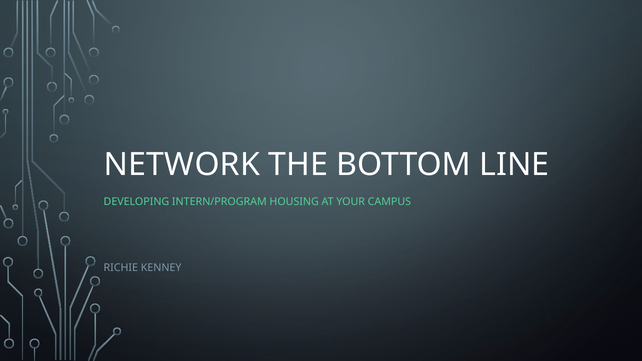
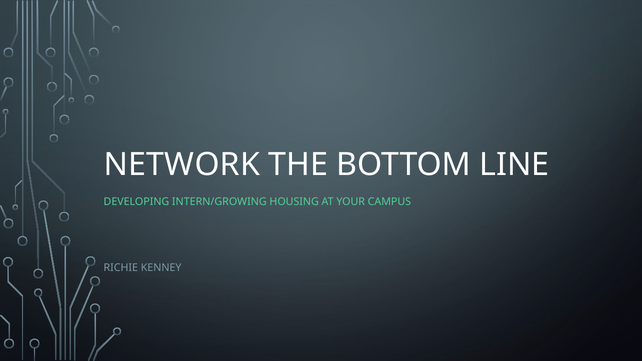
INTERN/PROGRAM: INTERN/PROGRAM -> INTERN/GROWING (219, 202)
